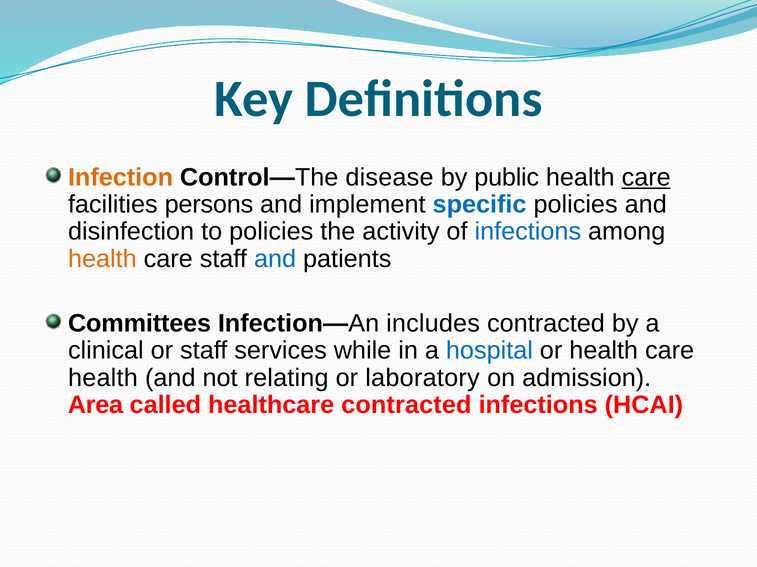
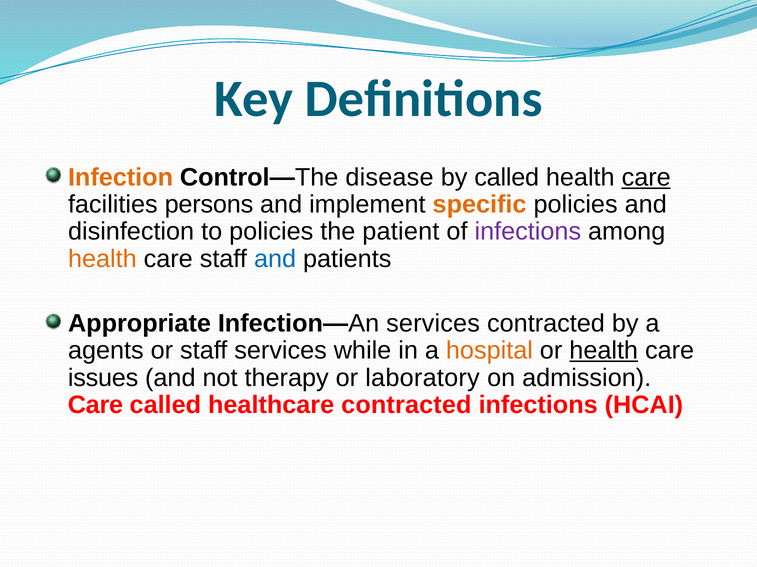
by public: public -> called (507, 177)
specific colour: blue -> orange (480, 205)
activity: activity -> patient (401, 232)
infections colour: blue -> purple (528, 232)
Committees: Committees -> Appropriate (139, 324)
Infection—An includes: includes -> services (433, 324)
clinical: clinical -> agents (106, 351)
hospital colour: blue -> orange (489, 351)
health underline: none -> present (604, 351)
health: health -> issues (103, 378)
relating: relating -> therapy (287, 378)
Area: Area -> Care (95, 405)
